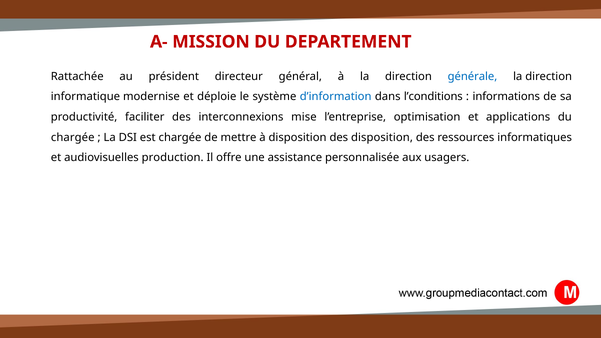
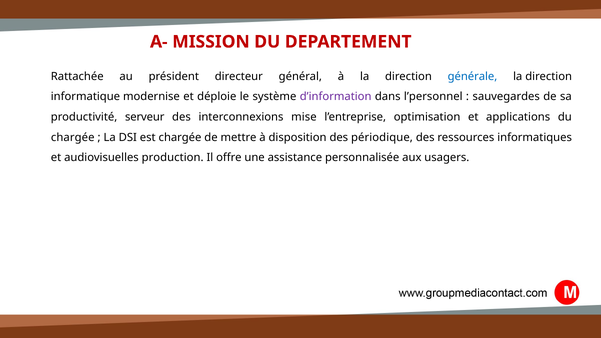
d’information colour: blue -> purple (336, 97)
l’conditions: l’conditions -> l’personnel (433, 97)
informations: informations -> sauvegardes (506, 97)
faciliter: faciliter -> serveur (145, 117)
des disposition: disposition -> périodique (382, 137)
